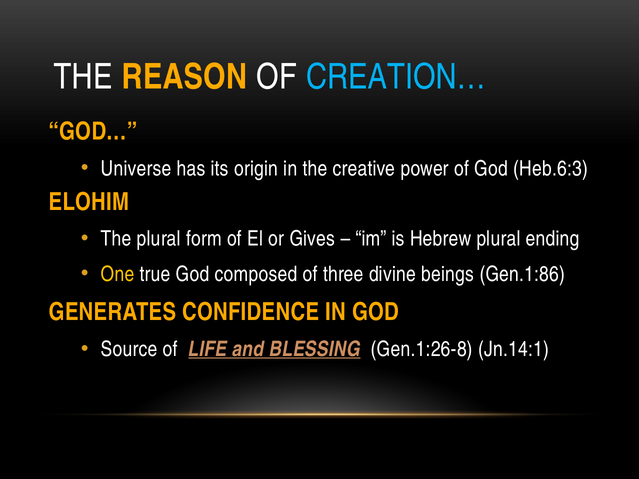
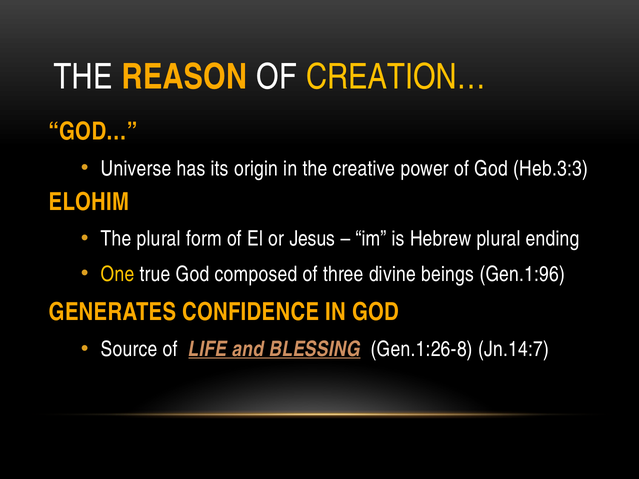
CREATION… colour: light blue -> yellow (396, 77)
Heb.6:3: Heb.6:3 -> Heb.3:3 (551, 169)
Gives: Gives -> Jesus (312, 239)
Gen.1:86: Gen.1:86 -> Gen.1:96 (522, 274)
Jn.14:1: Jn.14:1 -> Jn.14:7 (514, 349)
